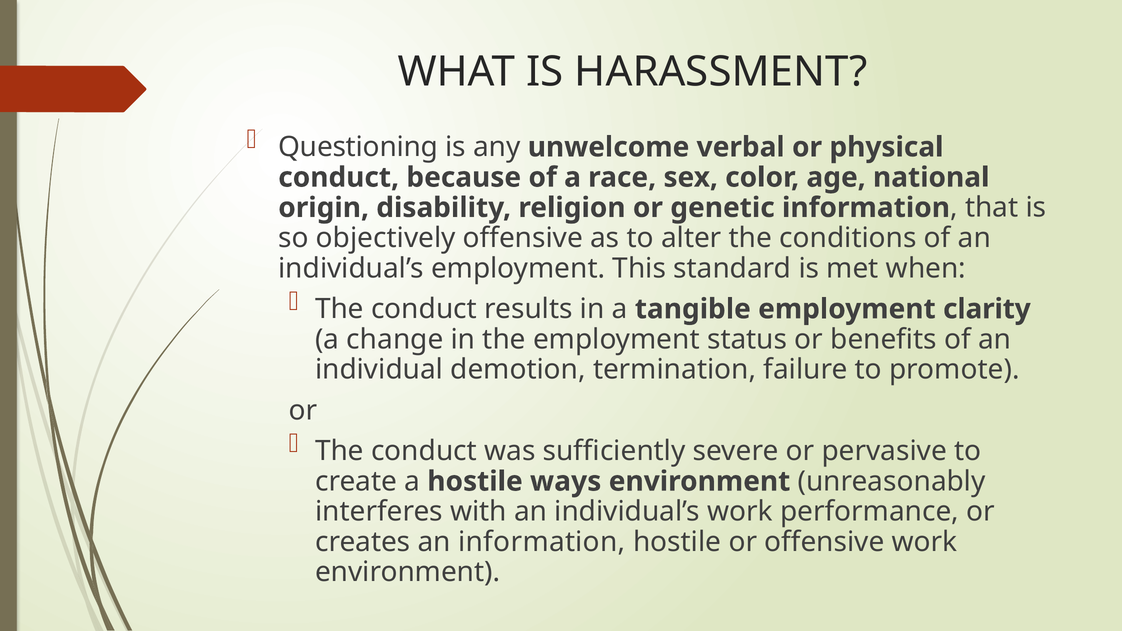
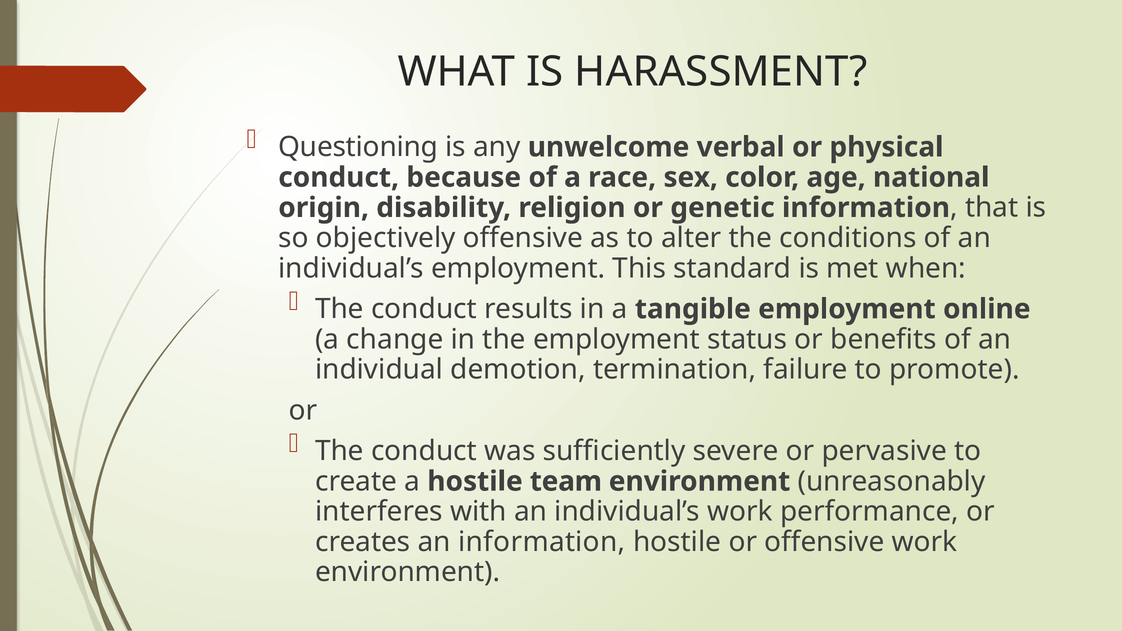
clarity: clarity -> online (987, 309)
ways: ways -> team (566, 481)
